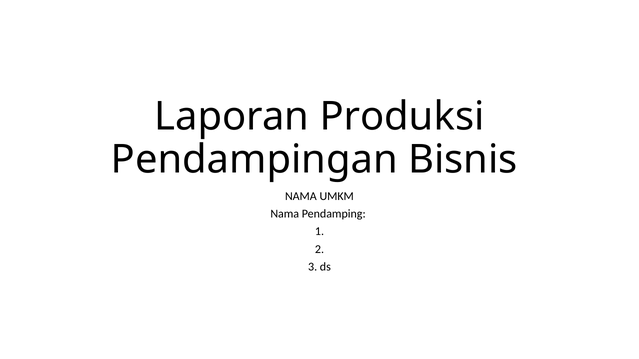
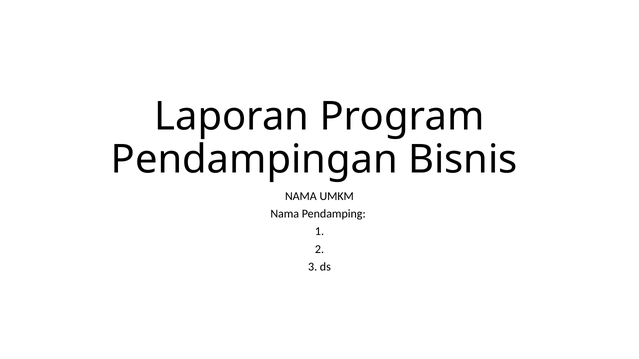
Produksi: Produksi -> Program (402, 117)
